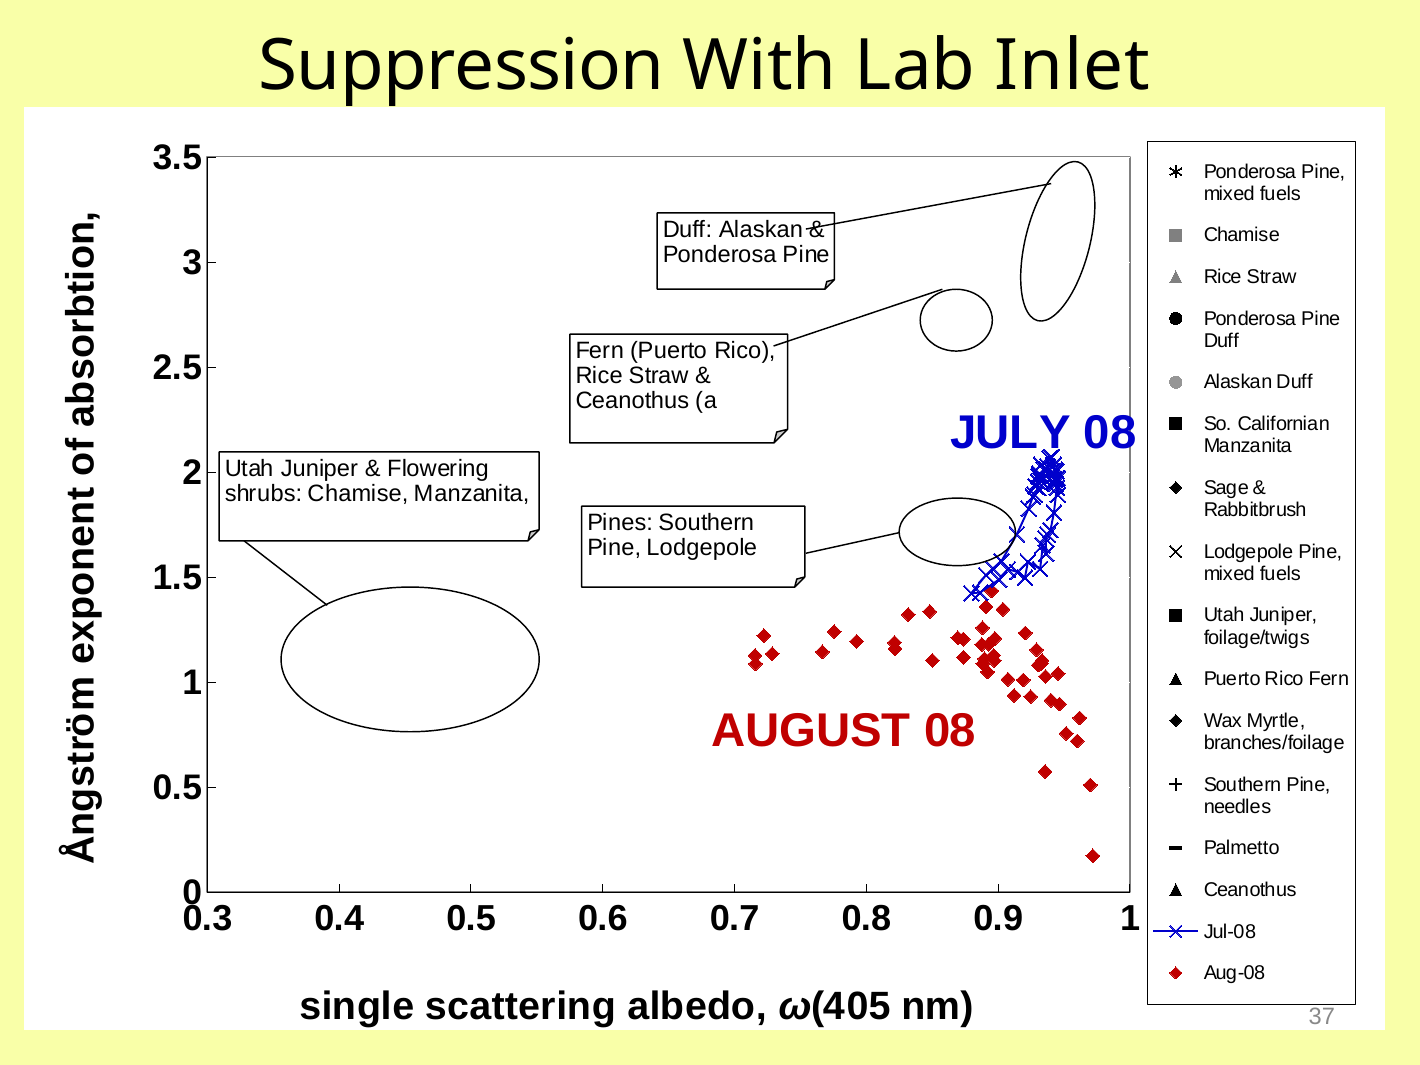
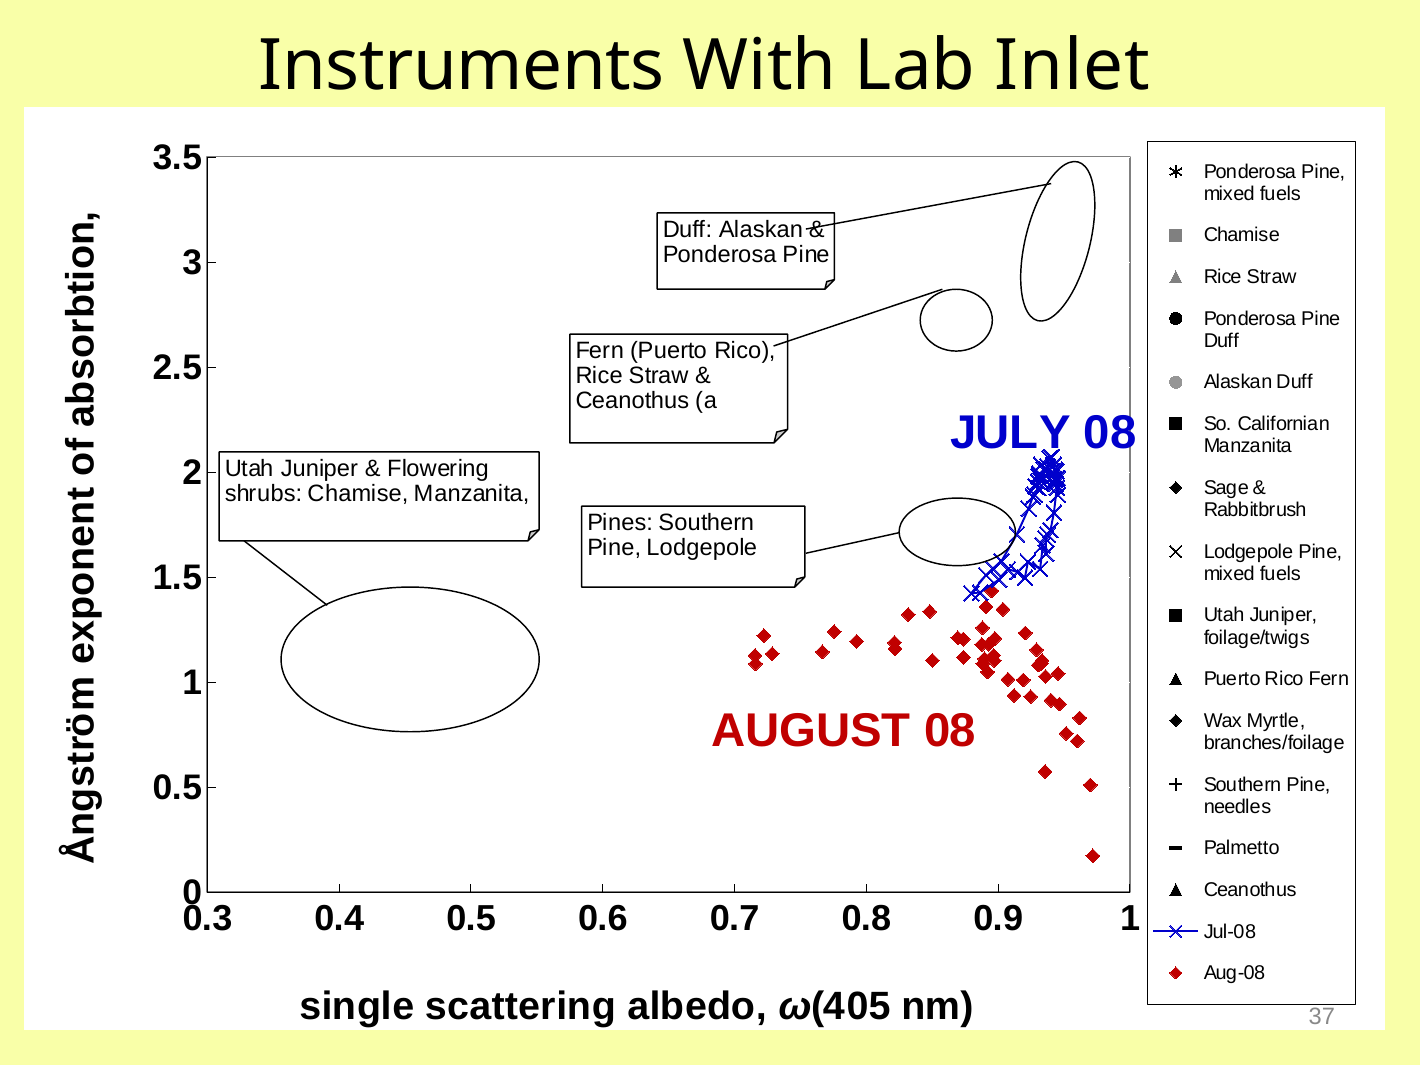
Suppression: Suppression -> Instruments (462, 66)
